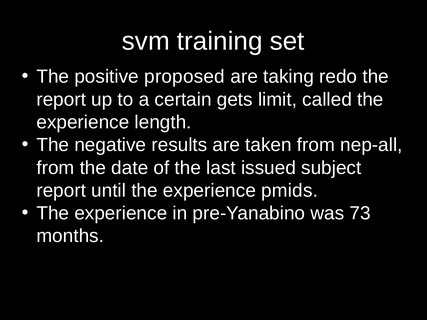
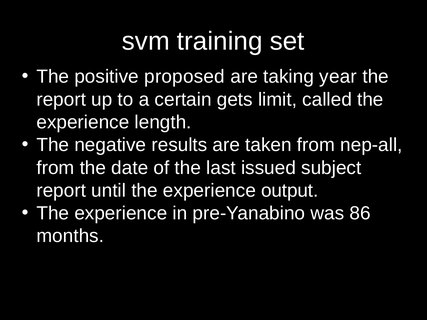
redo: redo -> year (338, 77)
pmids: pmids -> output (290, 191)
73: 73 -> 86 (360, 213)
